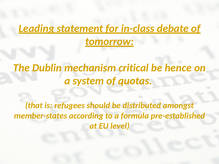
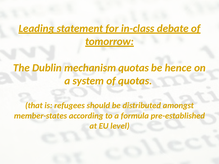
mechanism critical: critical -> quotas (134, 68)
